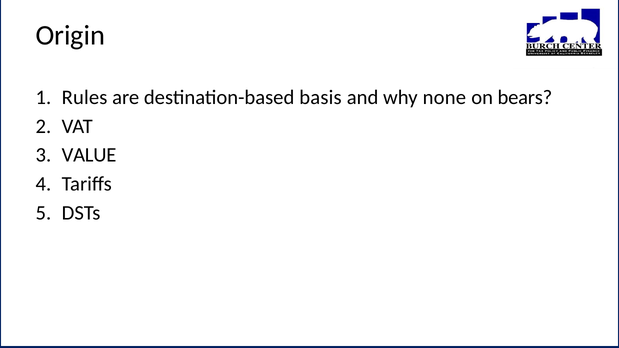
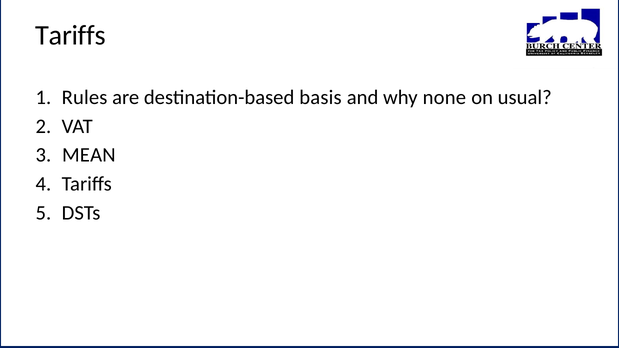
Origin: Origin -> Tariffs (70, 35)
bears: bears -> usual (525, 97)
VALUE: VALUE -> MEAN (89, 155)
